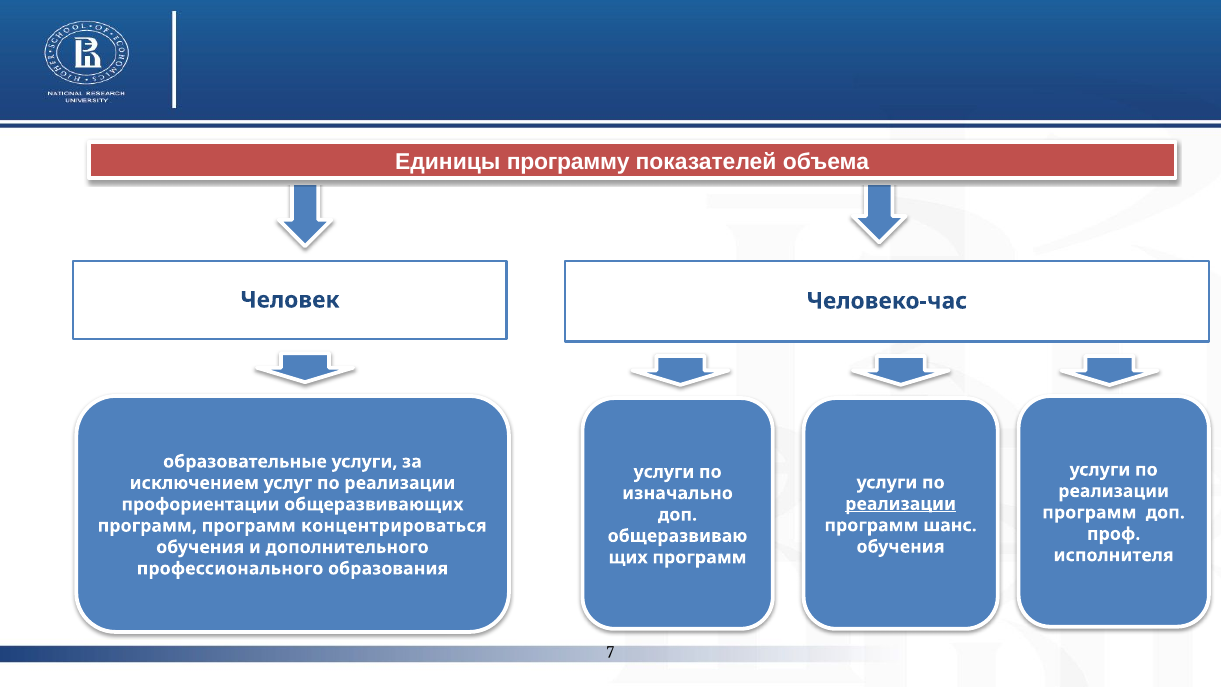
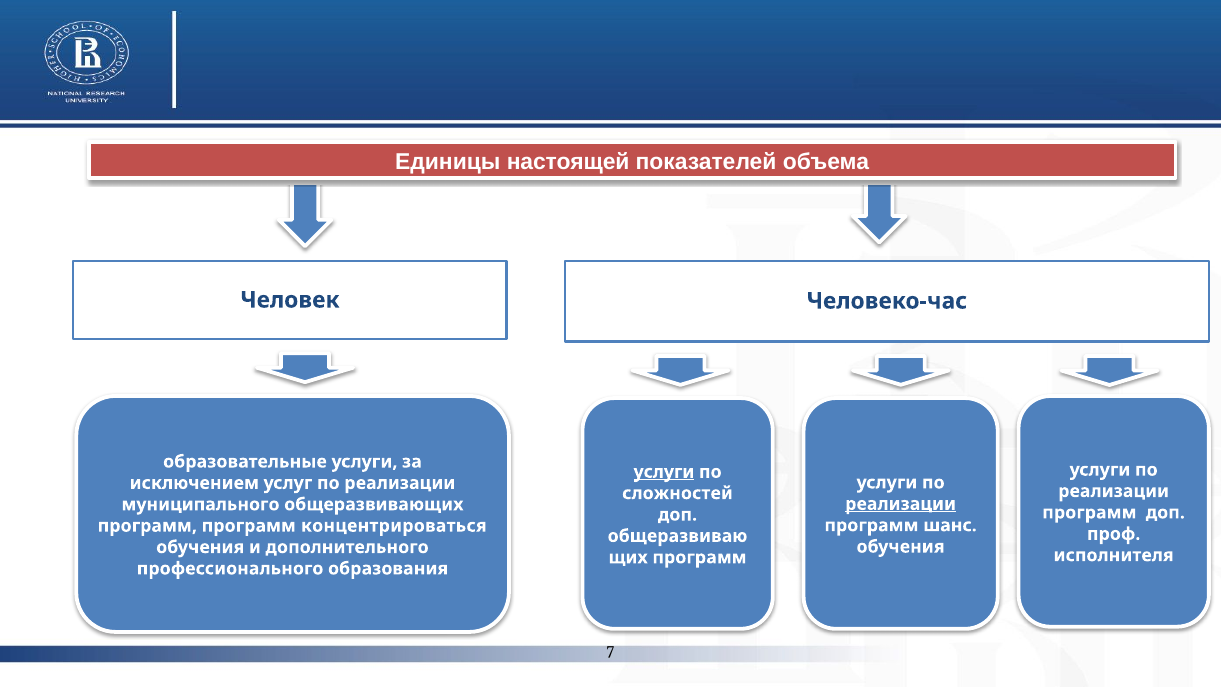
программу: программу -> настоящей (568, 161)
услуги underline: none -> present (664, 472)
изначально: изначально -> сложностей (678, 493)
профориентации: профориентации -> муниципального (201, 504)
